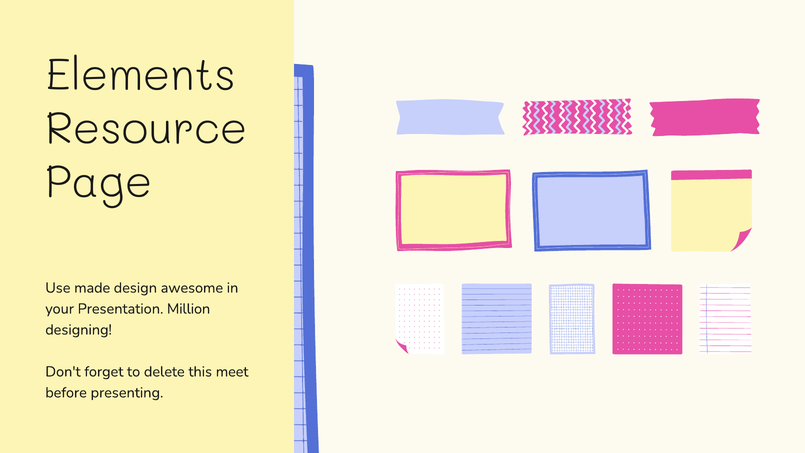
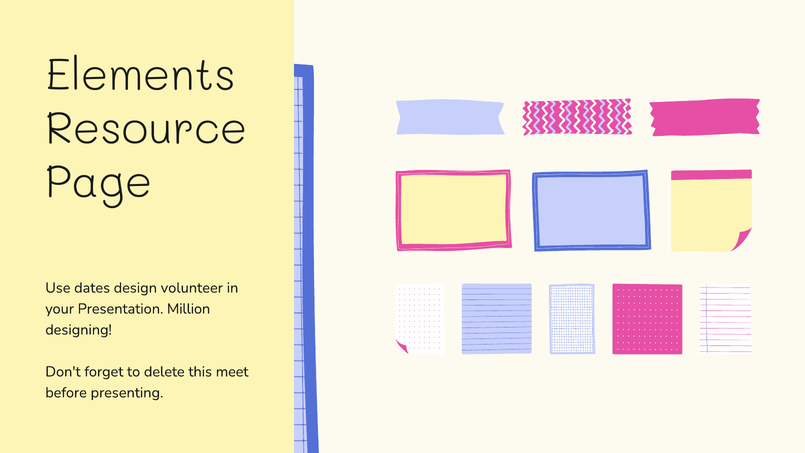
made: made -> dates (92, 288)
awesome: awesome -> volunteer (192, 288)
